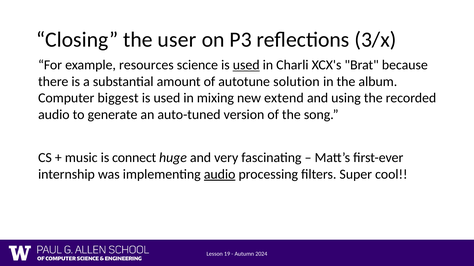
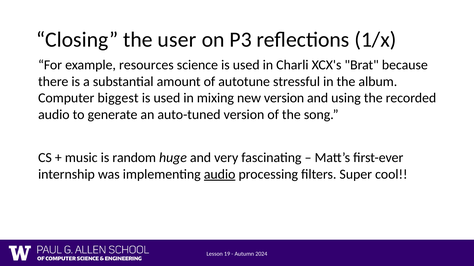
3/x: 3/x -> 1/x (375, 40)
used underline: present -> none (246, 65)
solution: solution -> stressful (297, 82)
new extend: extend -> version (284, 98)
connect: connect -> random (134, 158)
